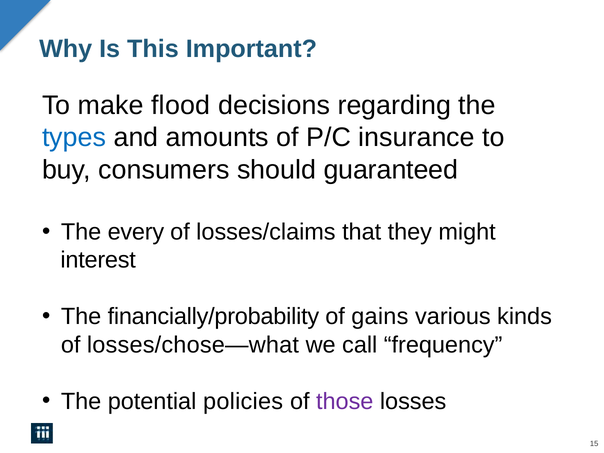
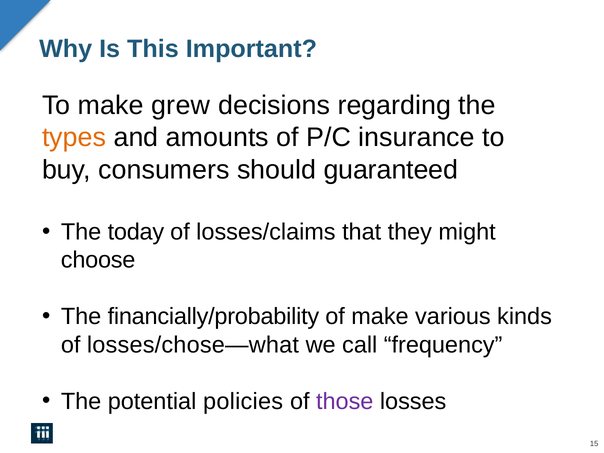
flood: flood -> grew (181, 105)
types colour: blue -> orange (74, 138)
every: every -> today (136, 232)
interest: interest -> choose (98, 260)
of gains: gains -> make (380, 317)
